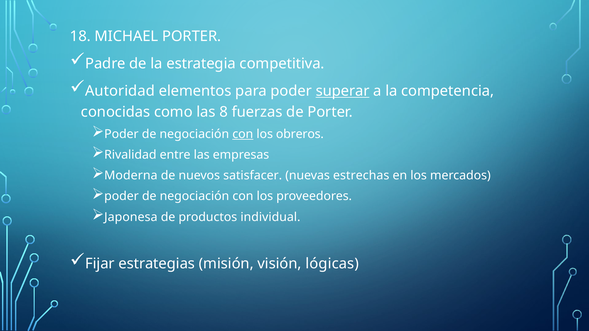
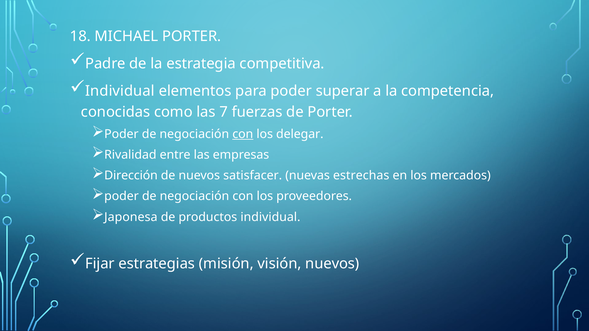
Autoridad: Autoridad -> Individual (120, 91)
superar underline: present -> none (343, 91)
8: 8 -> 7 (224, 112)
obreros: obreros -> delegar (300, 134)
Moderna: Moderna -> Dirección (131, 176)
visión lógicas: lógicas -> nuevos (332, 264)
